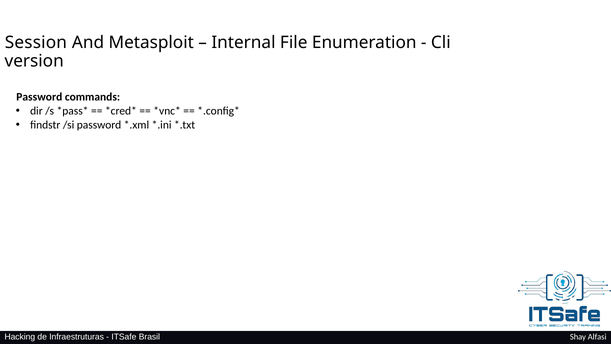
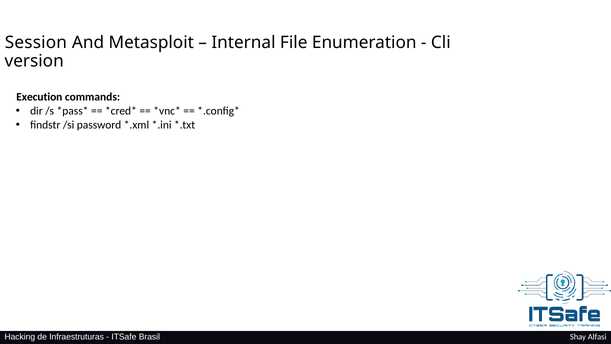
Password: Password -> Execution (39, 97)
